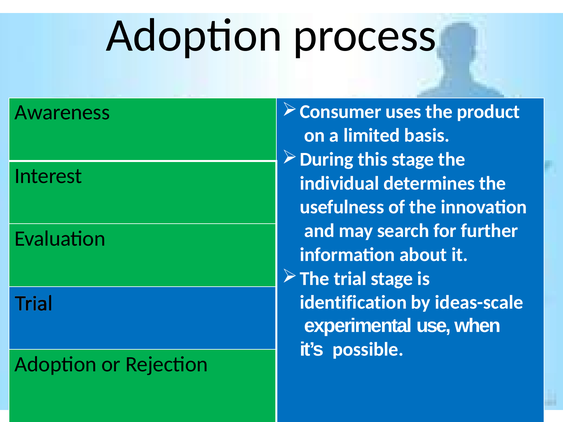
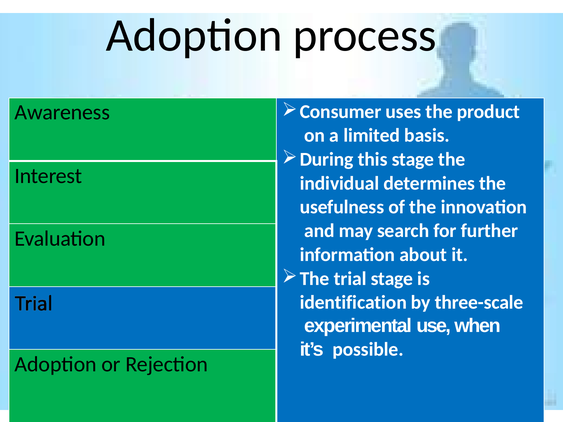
ideas-scale: ideas-scale -> three-scale (479, 302)
